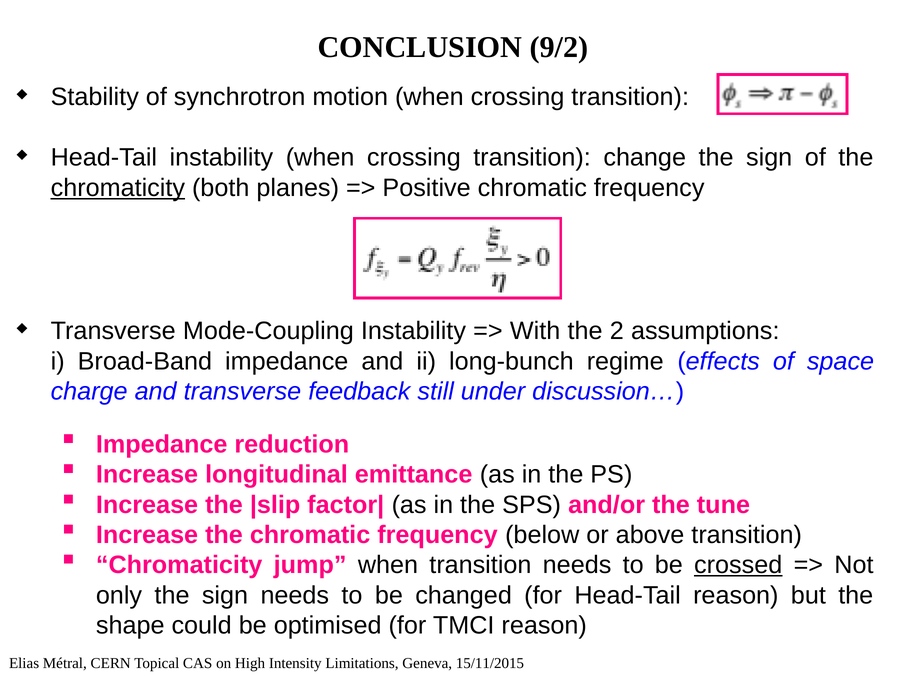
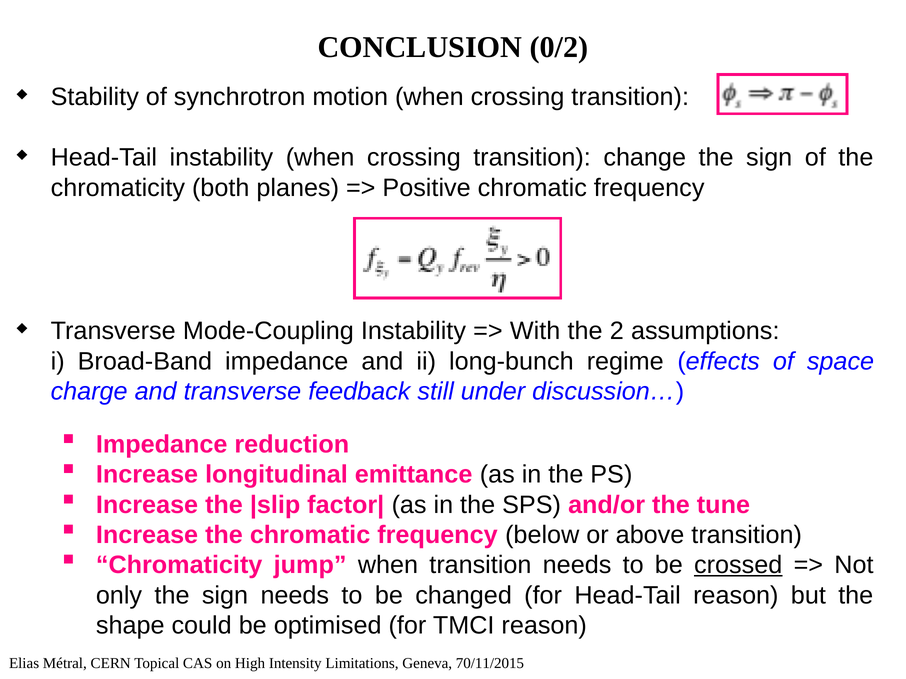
9/2: 9/2 -> 0/2 (559, 47)
chromaticity underline: present -> none (118, 188)
15/11/2015: 15/11/2015 -> 70/11/2015 (490, 664)
